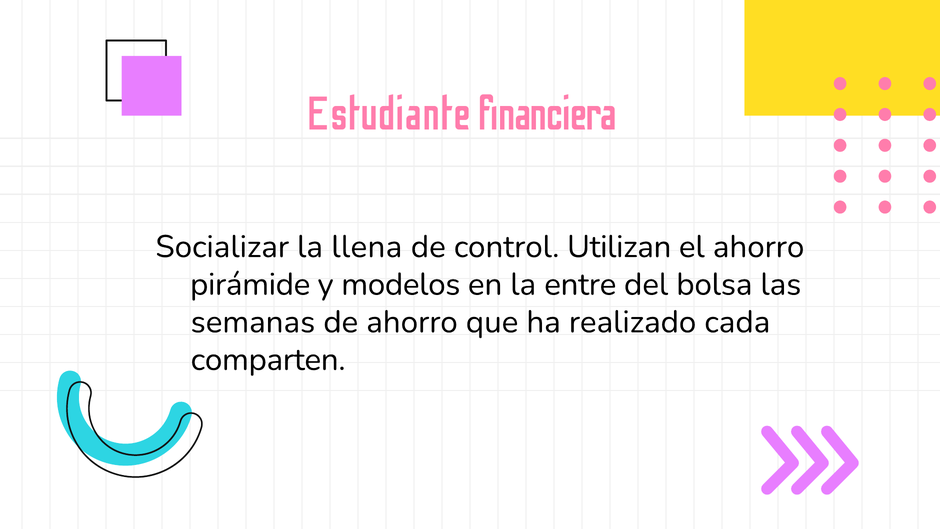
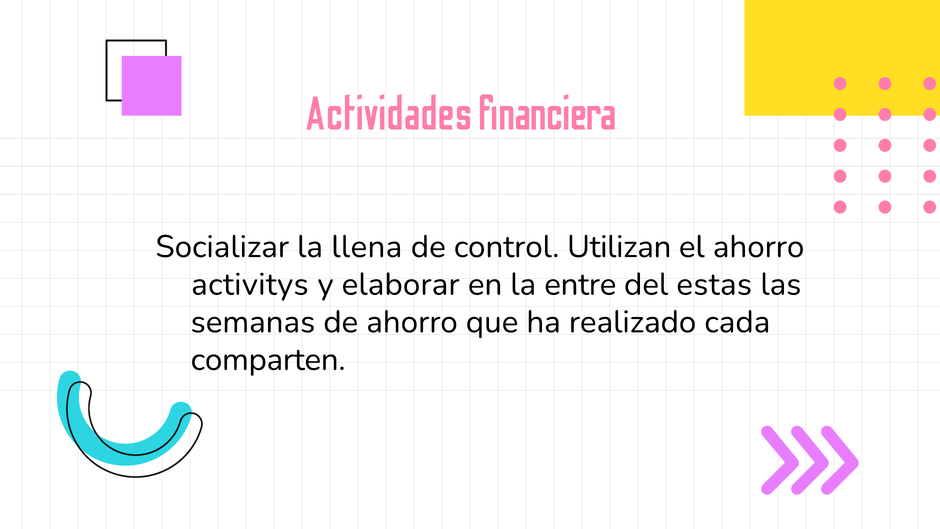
Estudiante: Estudiante -> Actividades (389, 114)
pirámide: pirámide -> activitys (250, 284)
modelos: modelos -> elaborar (401, 284)
bolsa: bolsa -> estas (714, 284)
